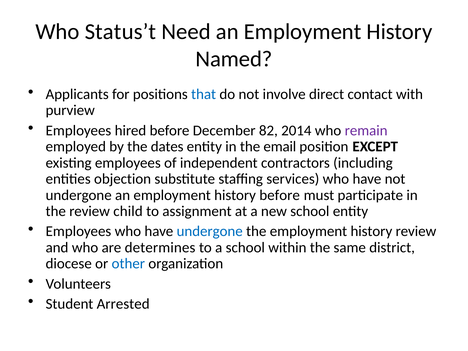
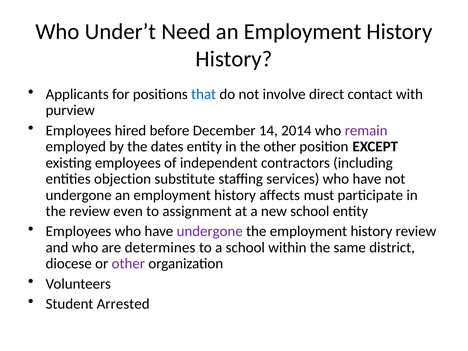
Status’t: Status’t -> Under’t (120, 32)
Named: Named -> History (234, 59)
82: 82 -> 14 (268, 131)
the email: email -> other (280, 147)
history before: before -> affects (280, 195)
child: child -> even (128, 211)
undergone colour: blue -> purple (210, 231)
other colour: blue -> purple (128, 264)
